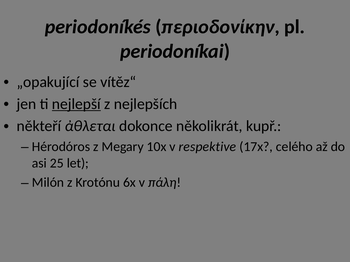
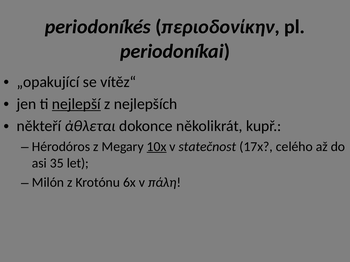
10x underline: none -> present (157, 147)
respektive: respektive -> statečnost (207, 147)
25: 25 -> 35 (57, 163)
